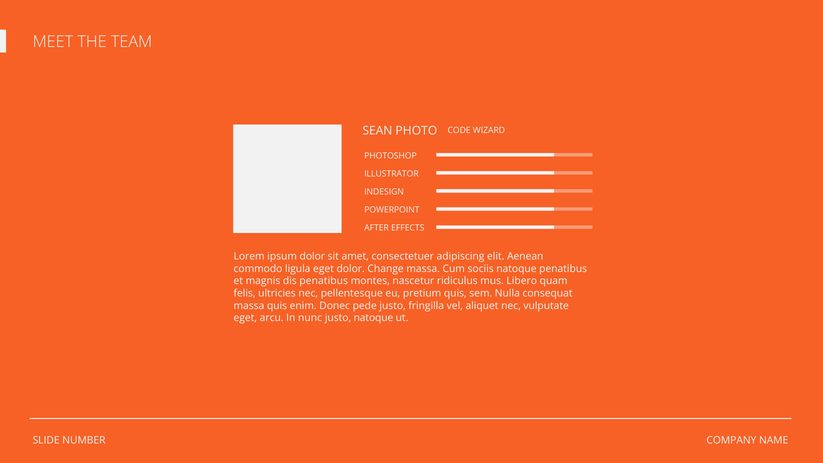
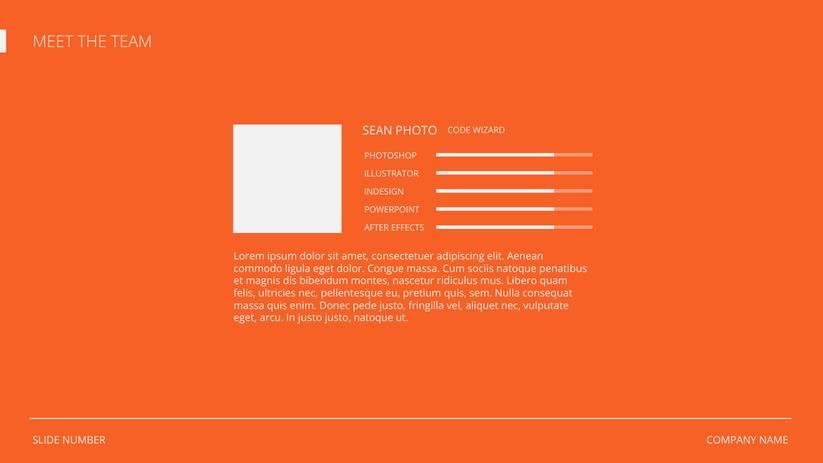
Change: Change -> Congue (386, 269)
dis penatibus: penatibus -> bibendum (324, 281)
In nunc: nunc -> justo (310, 318)
